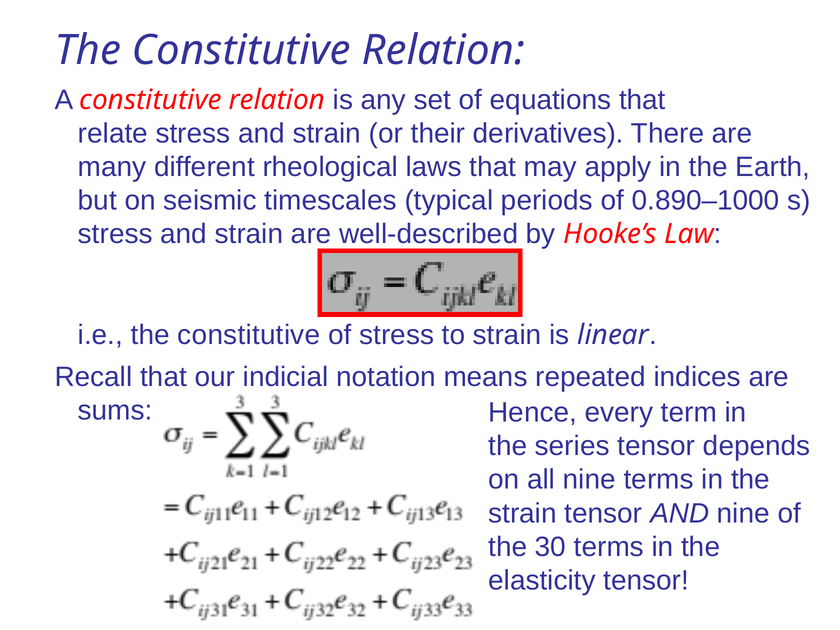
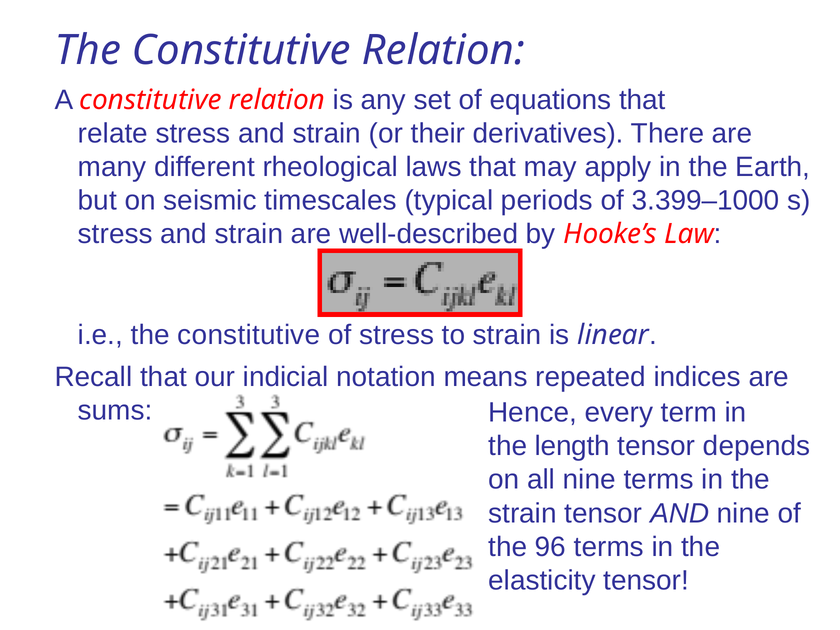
0.890–1000: 0.890–1000 -> 3.399–1000 (706, 201)
series: series -> length (572, 446)
30: 30 -> 96 (551, 547)
